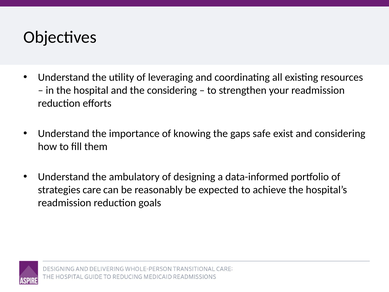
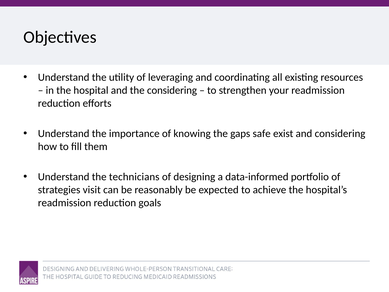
ambulatory: ambulatory -> technicians (134, 177)
care: care -> visit (92, 190)
